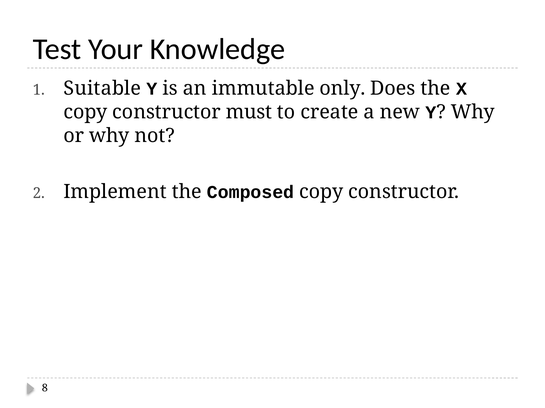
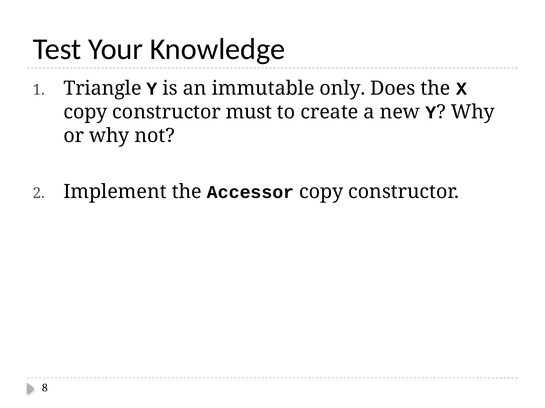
Suitable: Suitable -> Triangle (102, 89)
Composed: Composed -> Accessor (251, 193)
